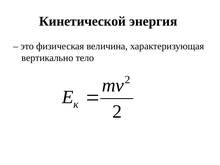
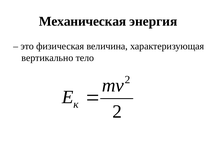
Кинетической: Кинетической -> Механическая (83, 21)
